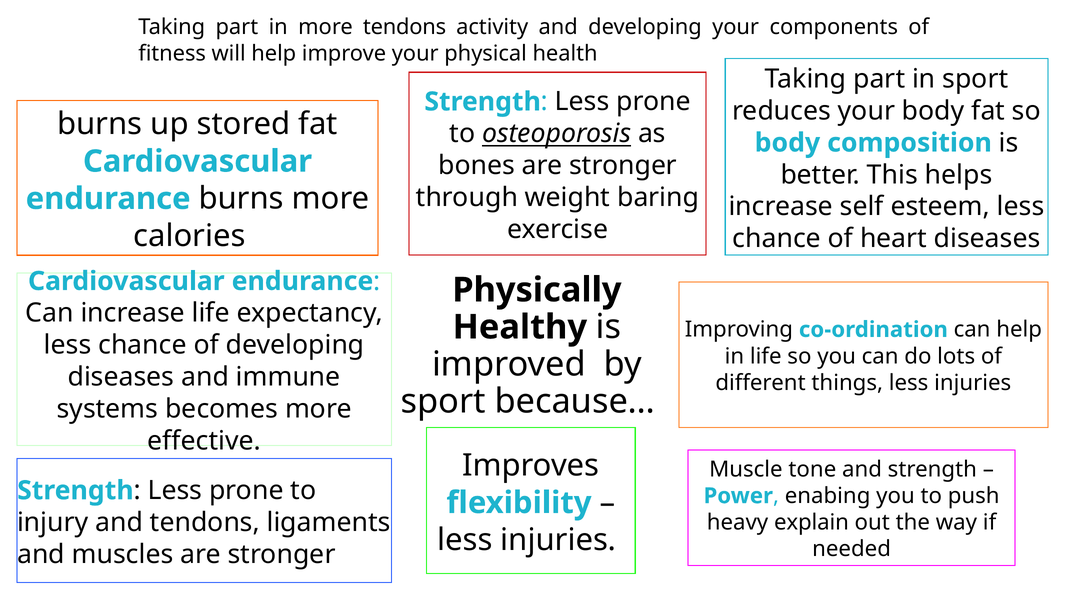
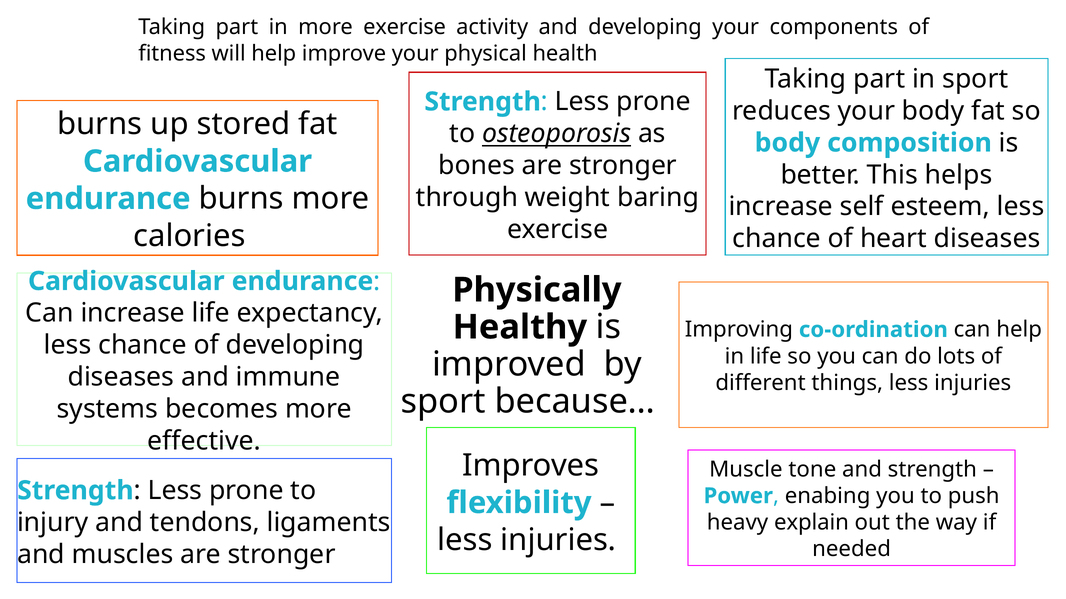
more tendons: tendons -> exercise (405, 27)
